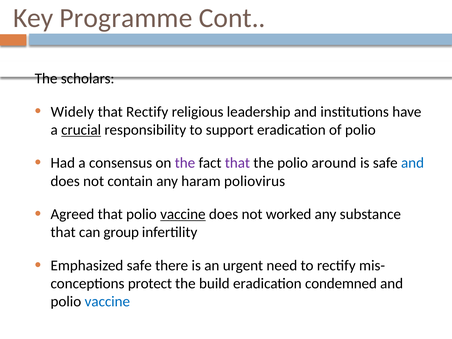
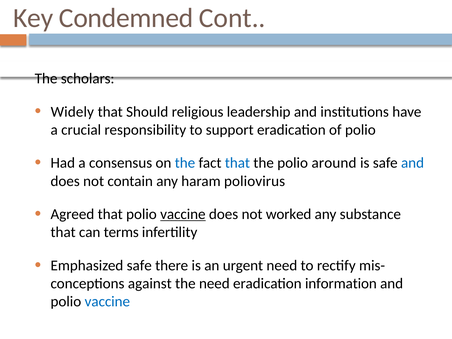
Programme: Programme -> Condemned (126, 18)
that Rectify: Rectify -> Should (147, 112)
crucial underline: present -> none (81, 130)
the colour: purple -> blue (185, 163)
that colour: purple -> blue (237, 163)
group: group -> terms (121, 232)
protect: protect -> against (150, 284)
the build: build -> need (214, 284)
condemned: condemned -> information (341, 284)
